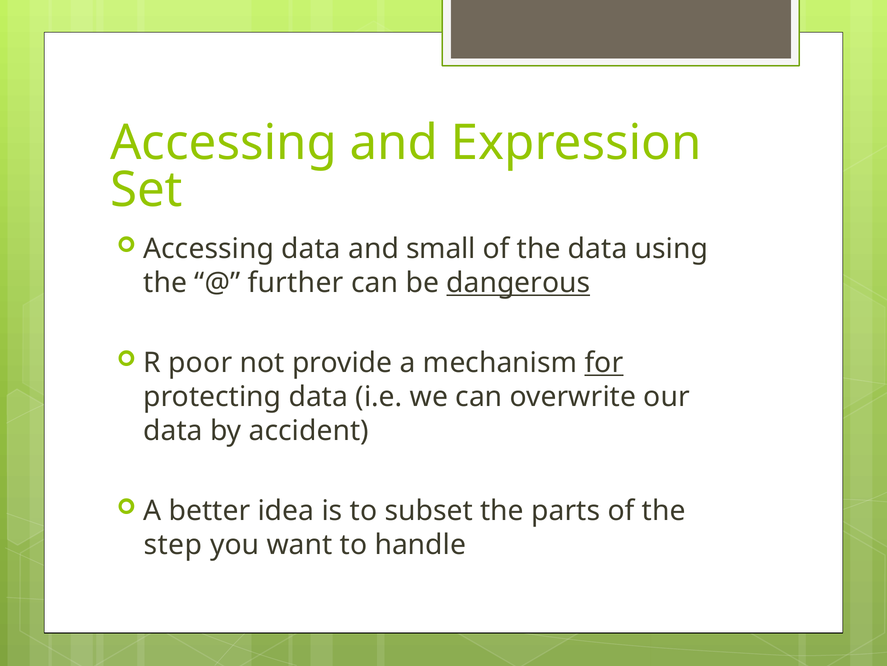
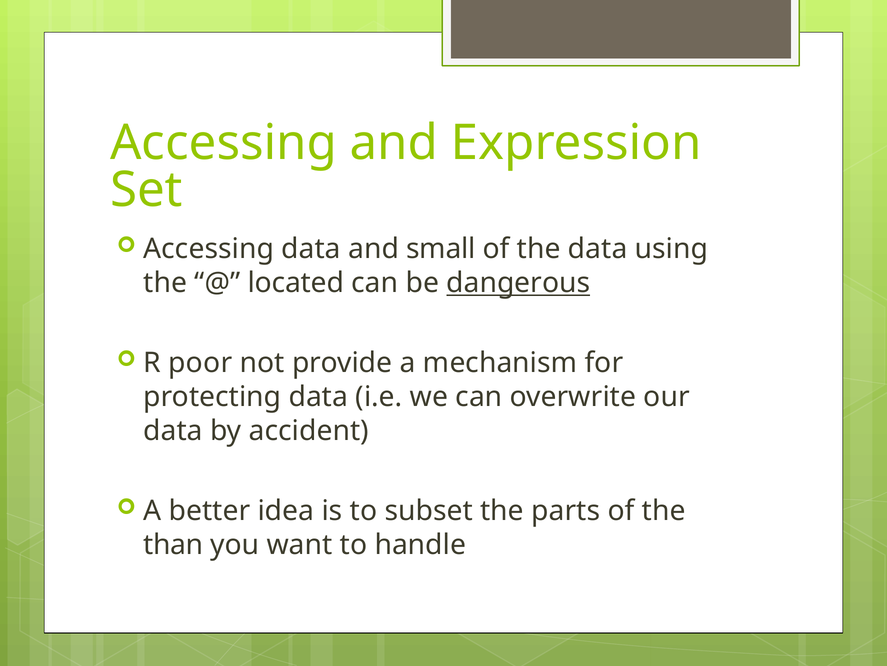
further: further -> located (296, 283)
for underline: present -> none (604, 363)
step: step -> than (173, 544)
